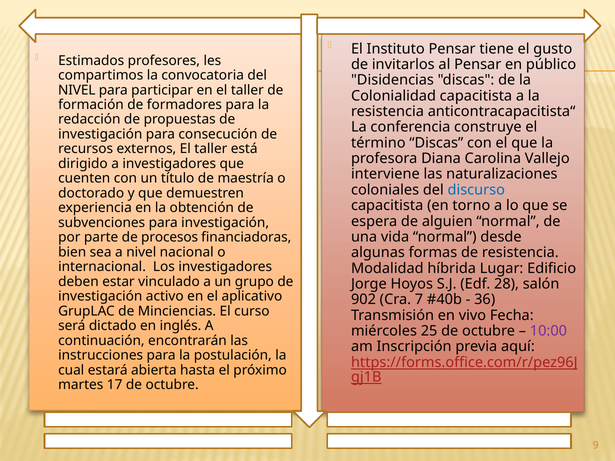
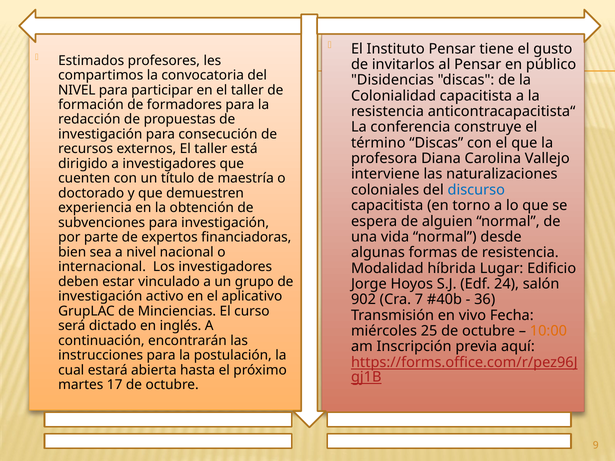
procesos: procesos -> expertos (170, 238)
28: 28 -> 24 (507, 284)
10:00 colour: purple -> orange (548, 331)
